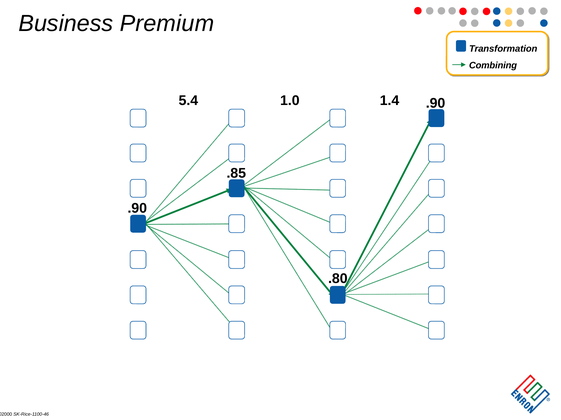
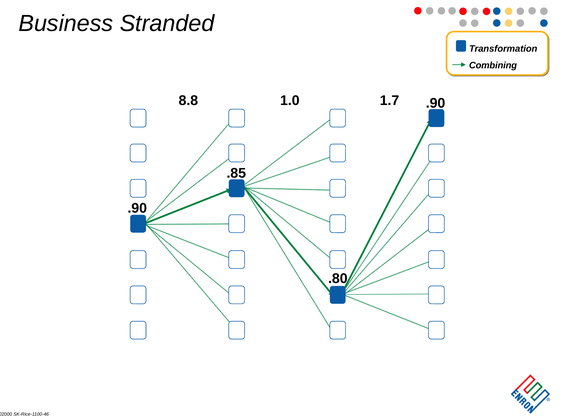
Premium: Premium -> Stranded (167, 23)
5.4: 5.4 -> 8.8 (188, 101)
1.4: 1.4 -> 1.7 (389, 101)
